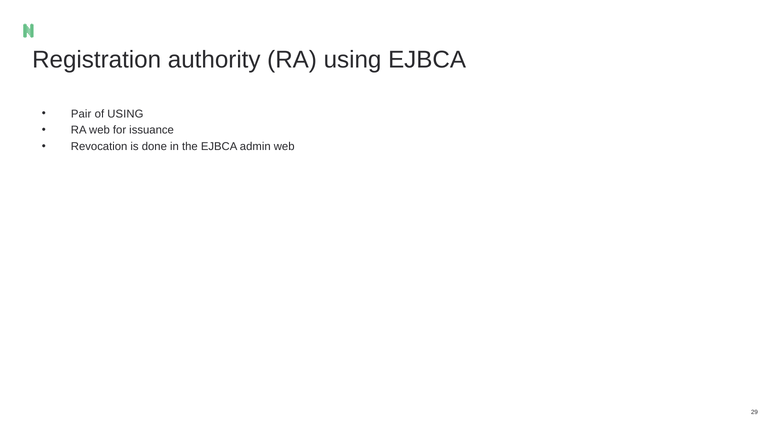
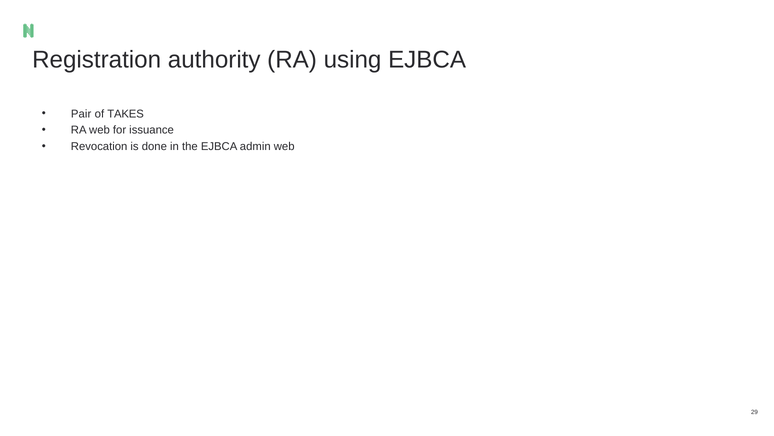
of USING: USING -> TAKES (126, 114)
